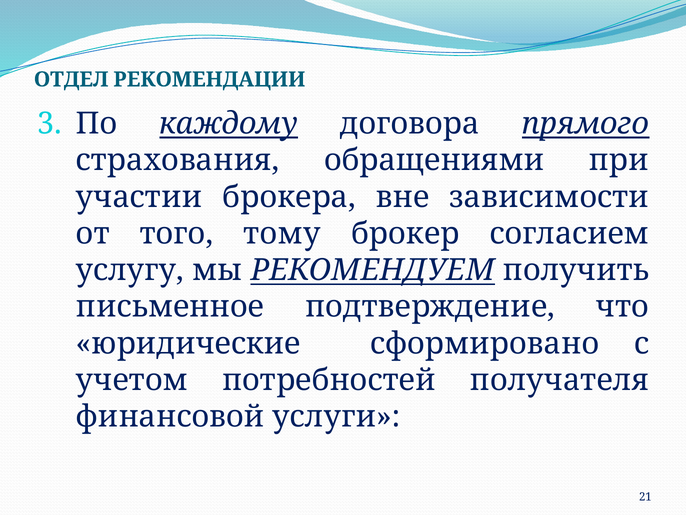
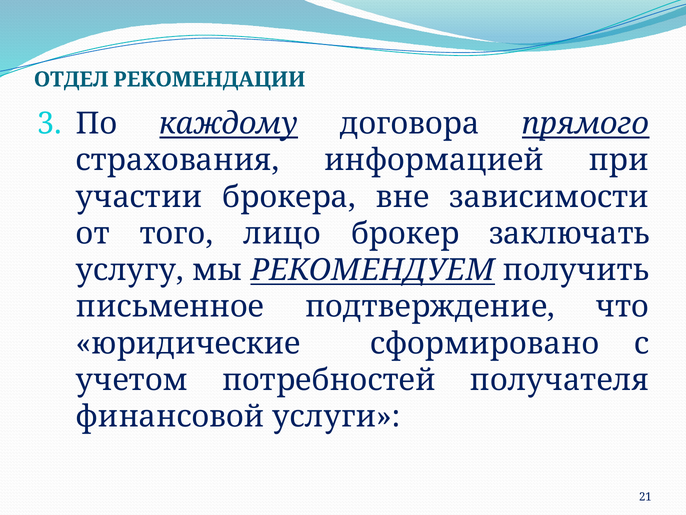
обращениями: обращениями -> информацией (434, 160)
тому: тому -> лицо (282, 233)
согласием: согласием -> заключать (569, 233)
